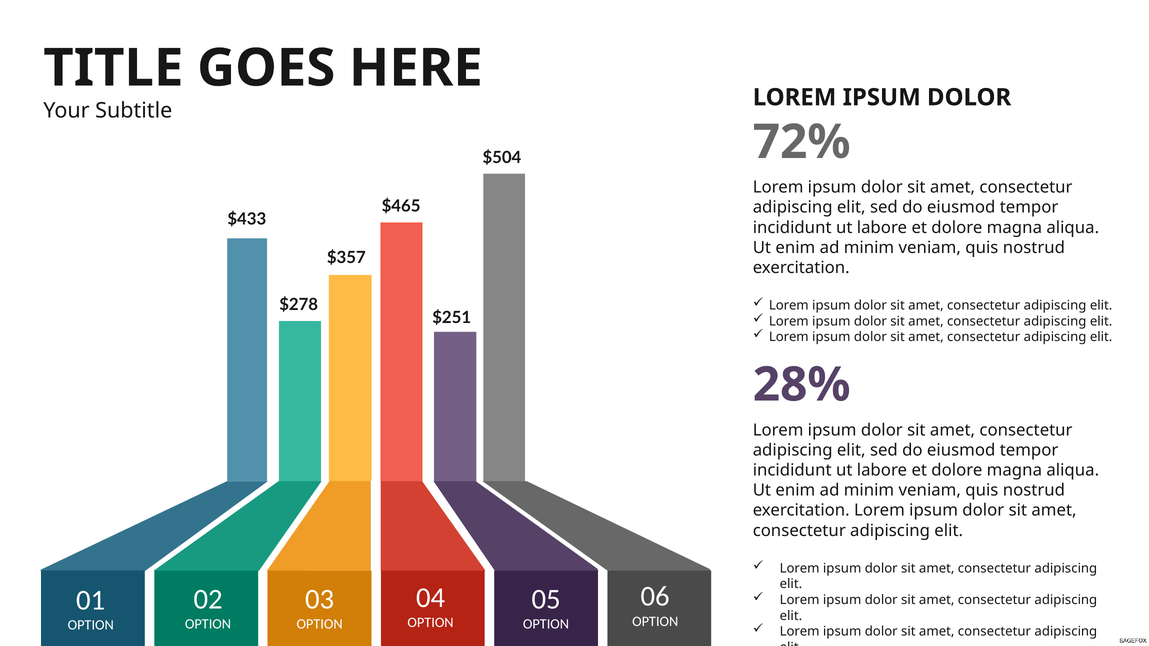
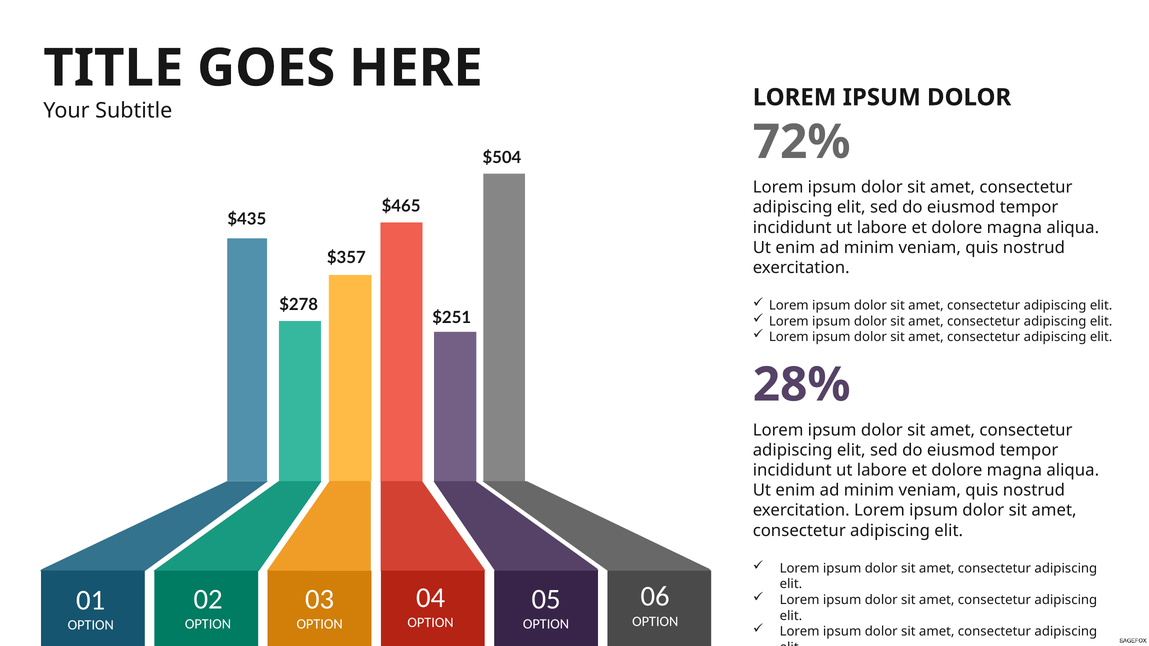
$433: $433 -> $435 (247, 219)
